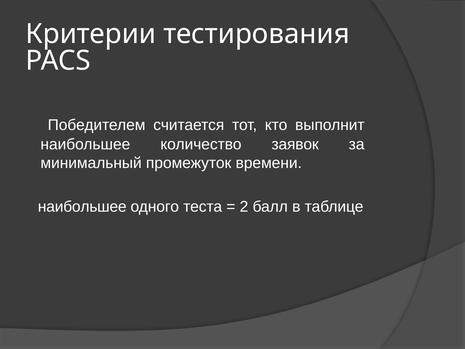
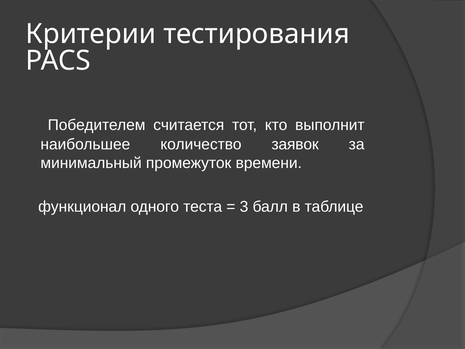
наибольшее: наибольшее -> функционал (82, 206)
2: 2 -> 3 (244, 206)
